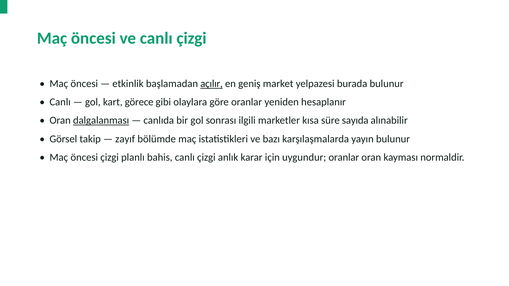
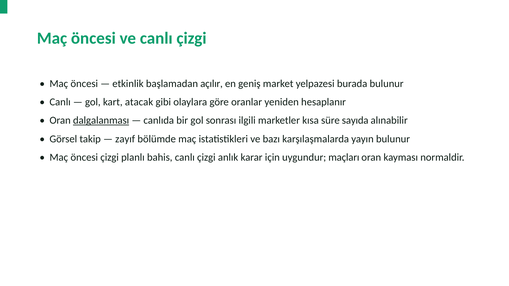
açılır underline: present -> none (212, 84)
görece: görece -> atacak (139, 102)
uygundur oranlar: oranlar -> maçları (344, 157)
